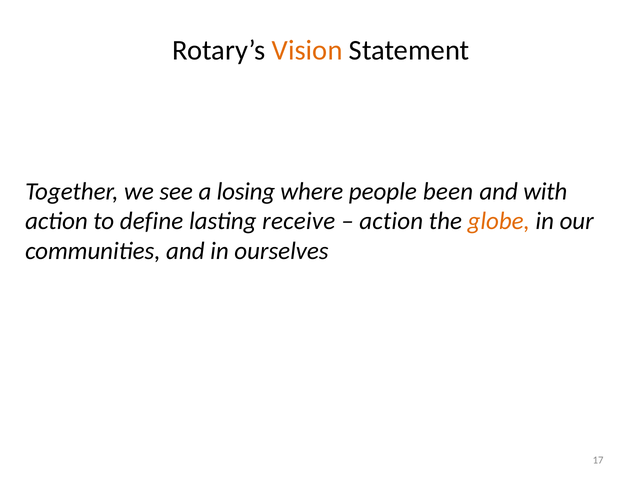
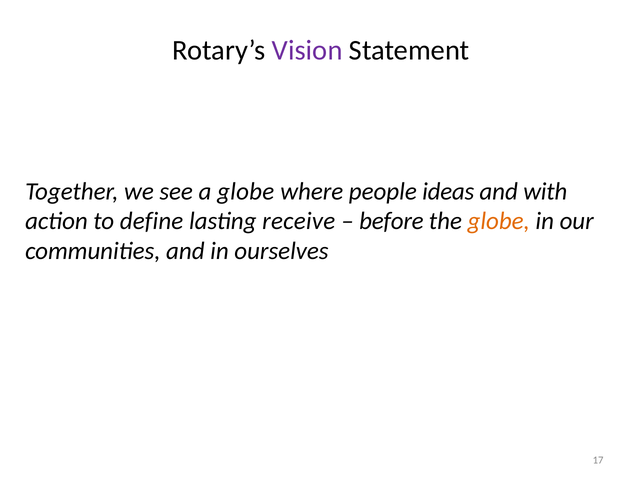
Vision colour: orange -> purple (307, 50)
a losing: losing -> globe (246, 191)
been: been -> ideas (448, 191)
action: action -> before (391, 221)
